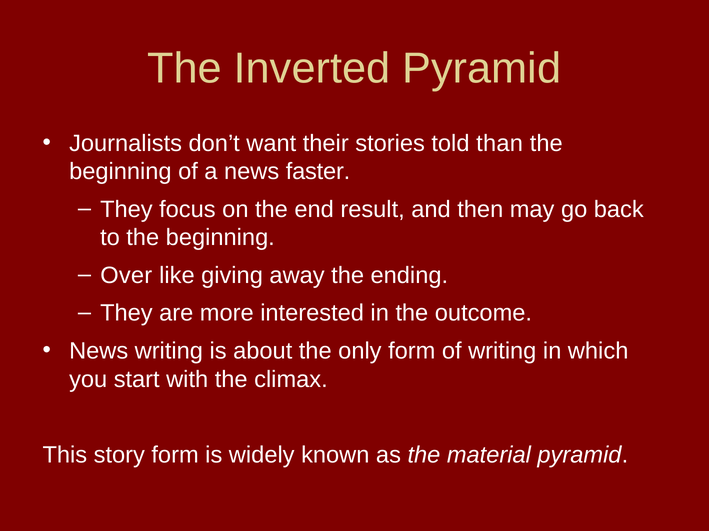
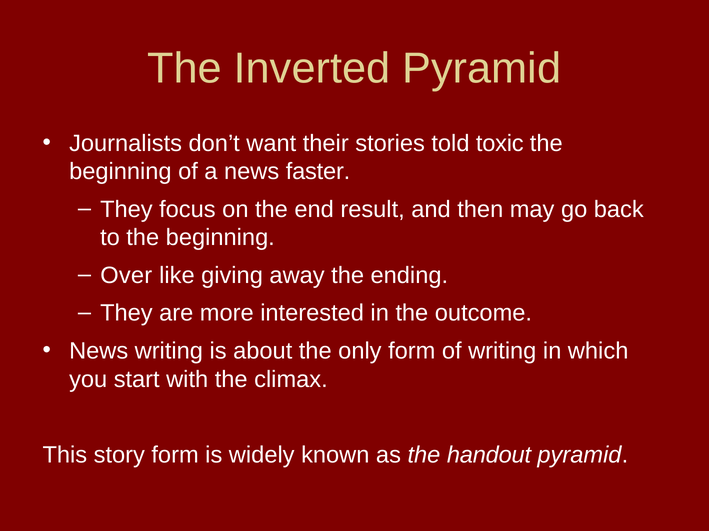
than: than -> toxic (500, 143)
material: material -> handout (489, 455)
